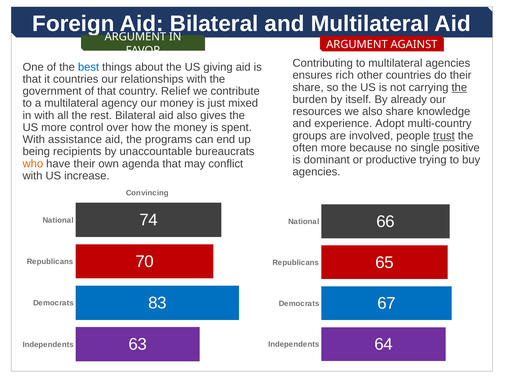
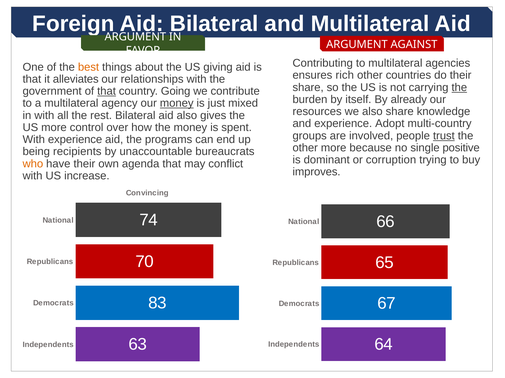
best colour: blue -> orange (88, 67)
it countries: countries -> alleviates (76, 79)
that underline: none -> present (107, 91)
Relief: Relief -> Going (176, 91)
money underline: none -> present (177, 104)
With assistance: assistance -> experience (75, 140)
often: often -> other (305, 148)
productive: productive -> corruption (391, 160)
agencies: agencies -> improves (317, 172)
